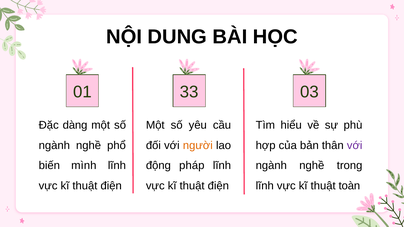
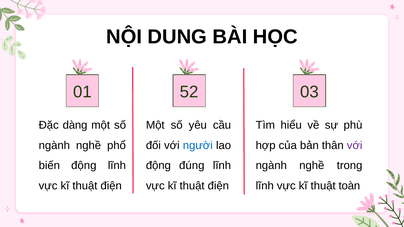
33: 33 -> 52 (189, 92)
người colour: orange -> blue (198, 146)
biến mình: mình -> động (84, 166)
pháp: pháp -> đúng (192, 166)
